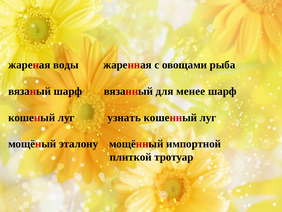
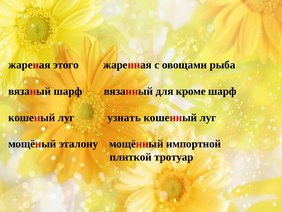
воды: воды -> этого (66, 65)
менее: менее -> кроме (191, 91)
